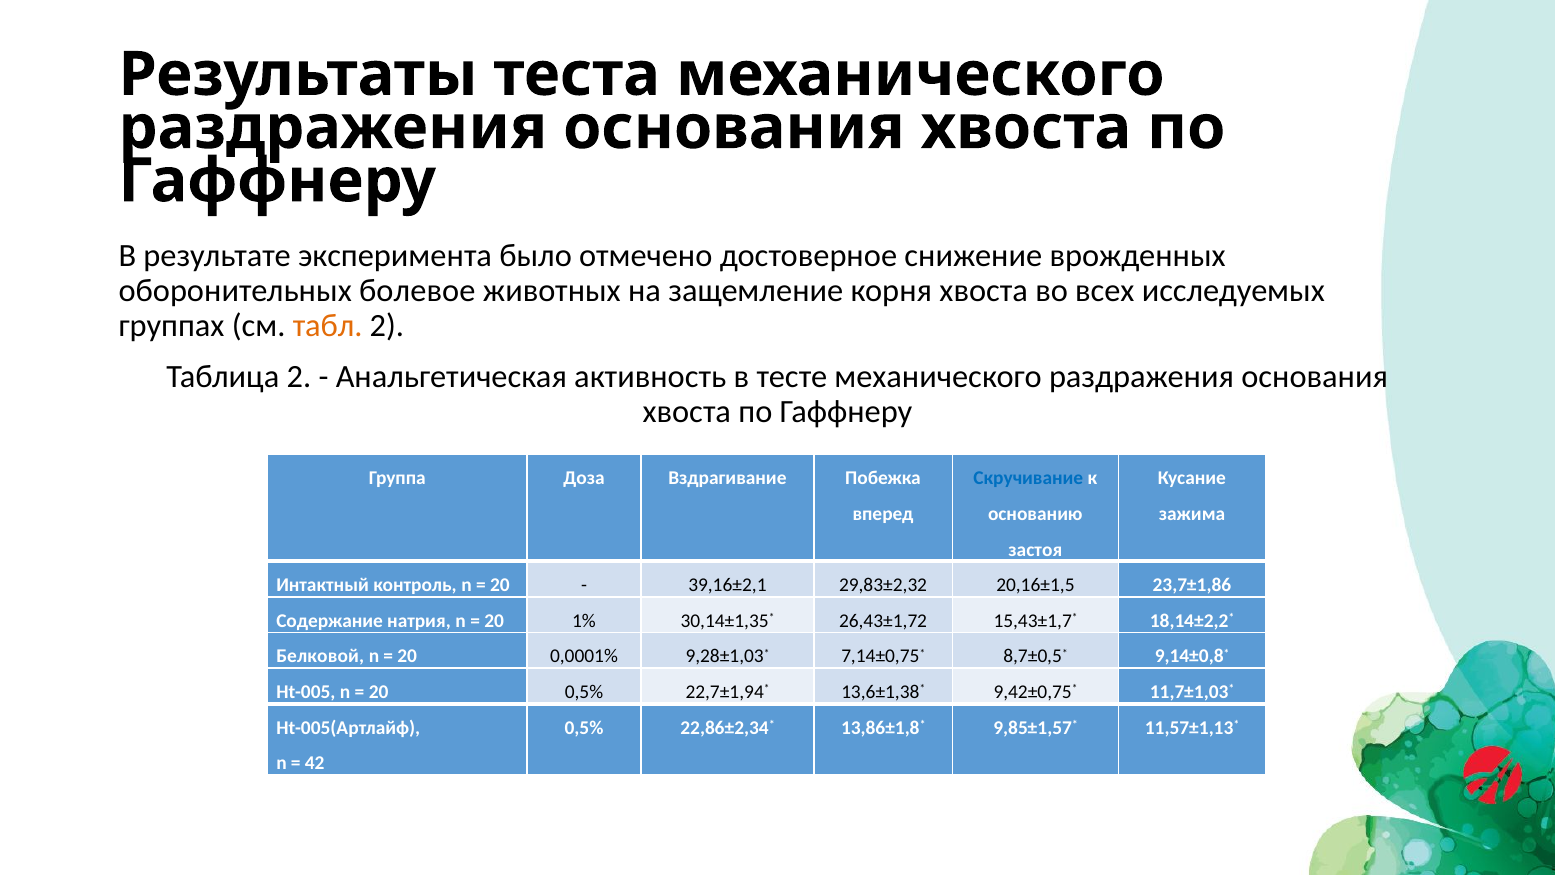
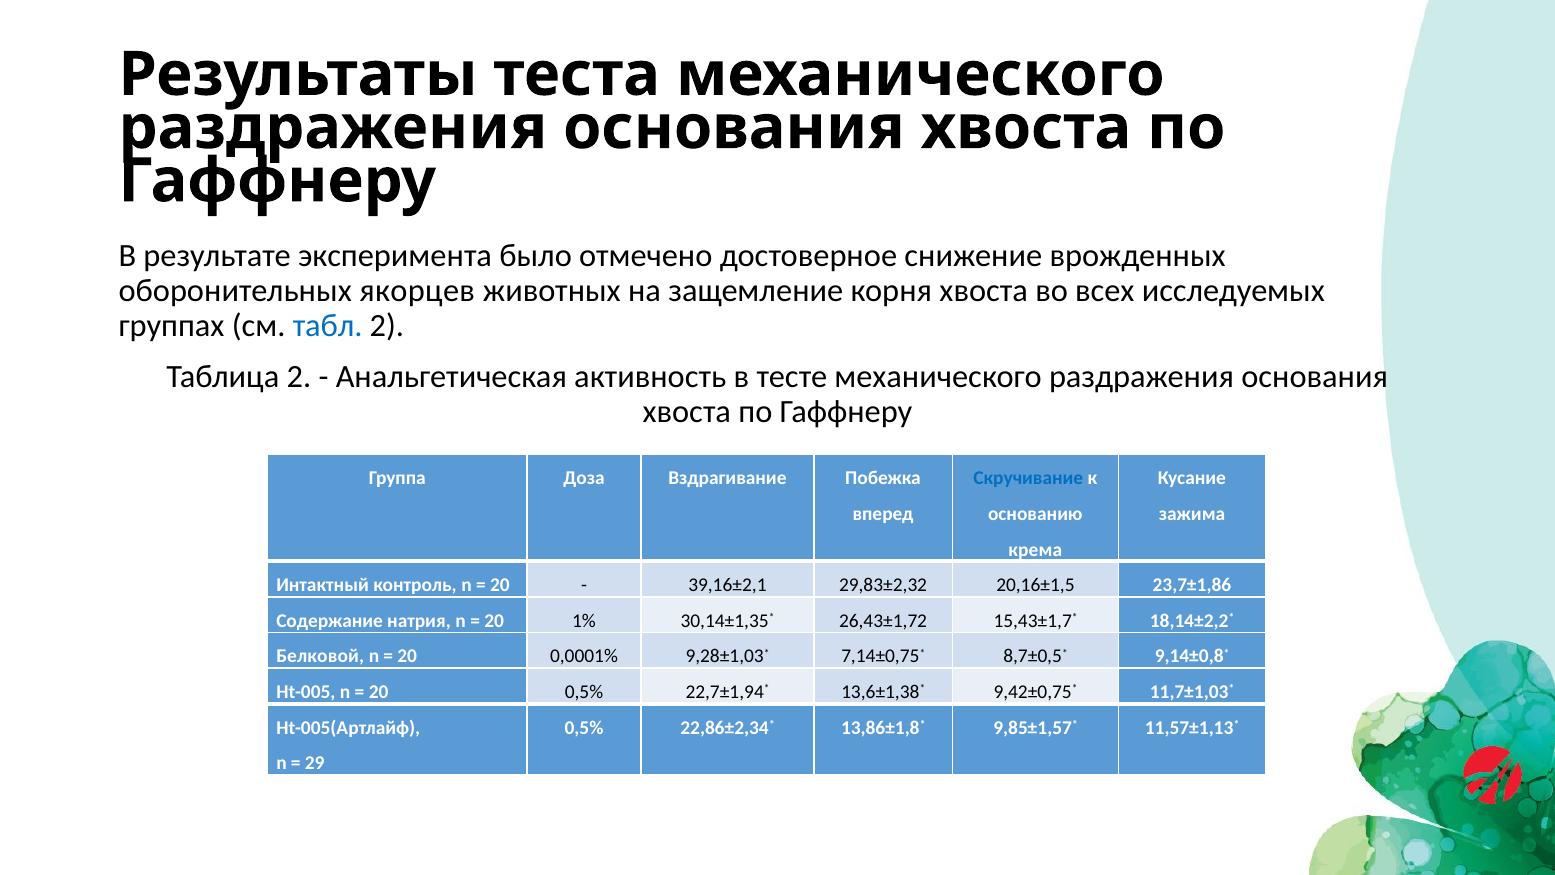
болевое: болевое -> якорцев (417, 291)
табл colour: orange -> blue (328, 326)
застоя: застоя -> крема (1035, 549)
42: 42 -> 29 (315, 763)
